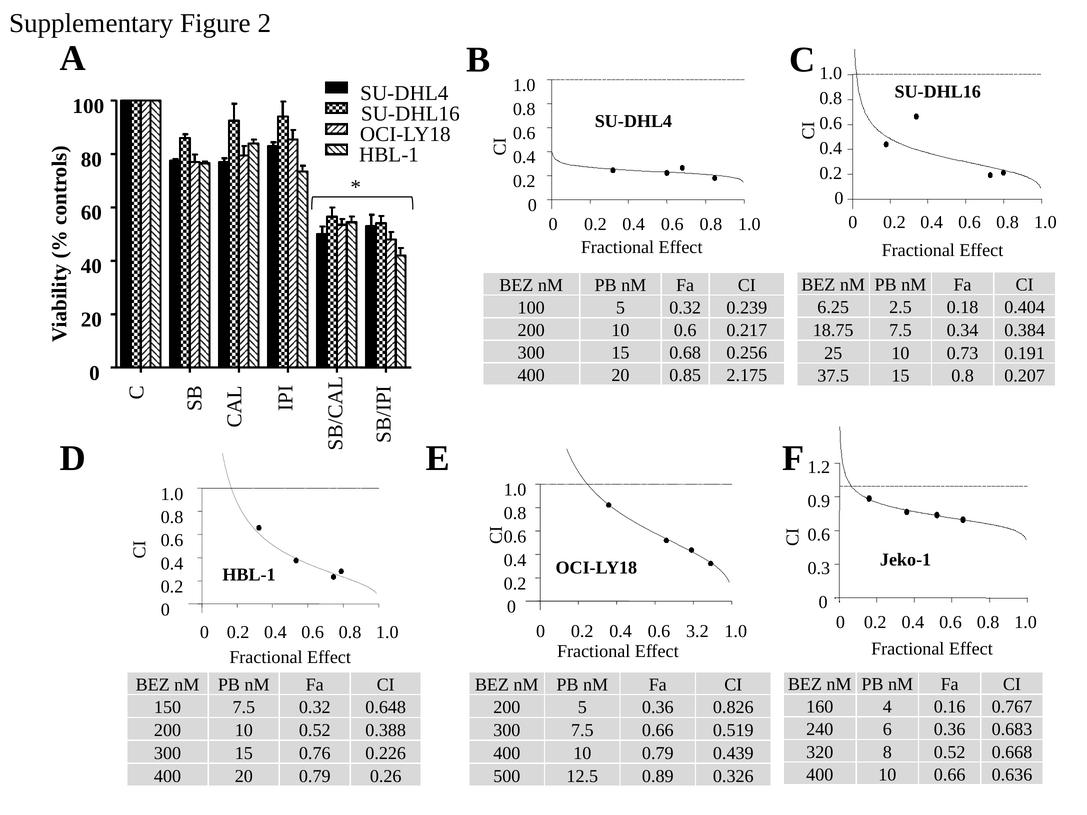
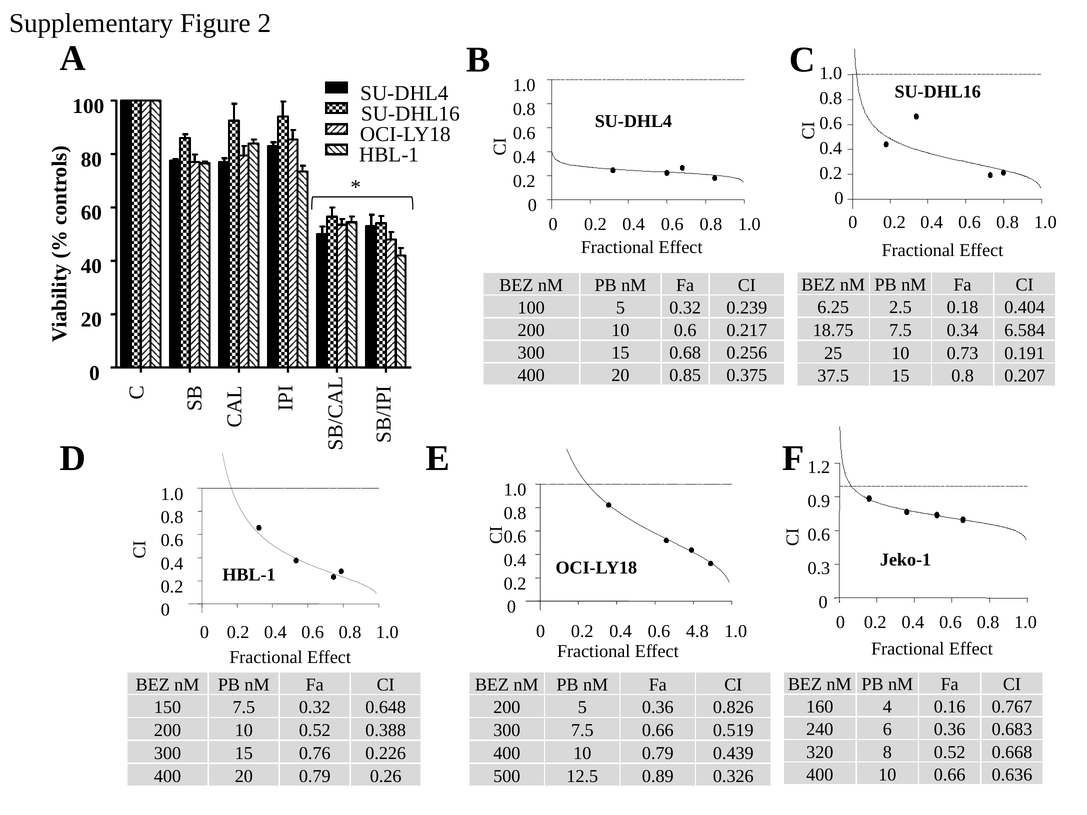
0.384: 0.384 -> 6.584 (1025, 330)
2.175: 2.175 -> 0.375 (747, 376)
3.2: 3.2 -> 4.8 (697, 631)
